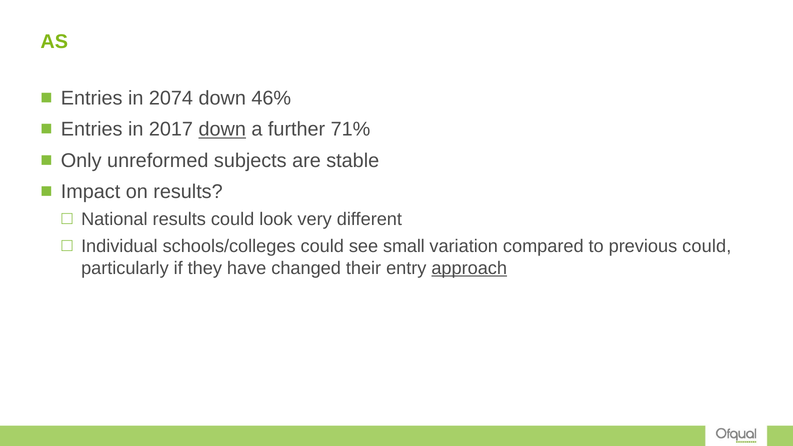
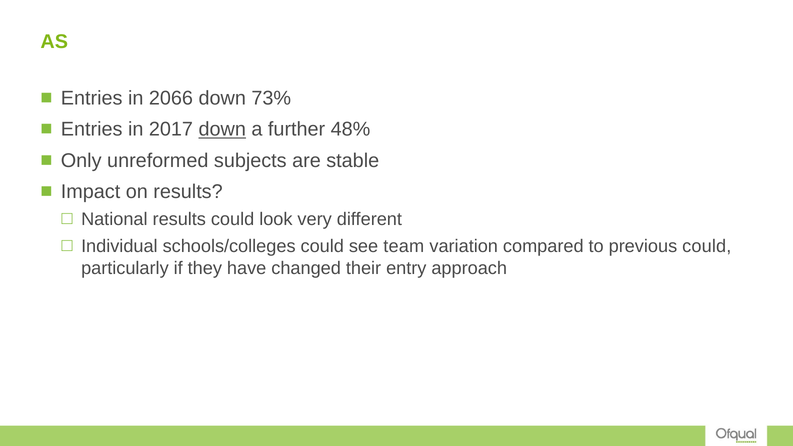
2074: 2074 -> 2066 (171, 98)
46%: 46% -> 73% (271, 98)
71%: 71% -> 48% (351, 129)
small: small -> team (404, 246)
approach underline: present -> none (469, 268)
